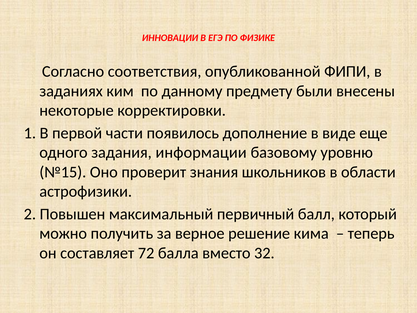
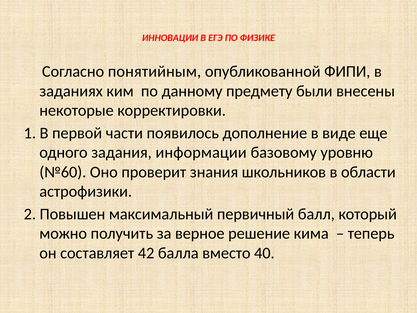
соответствия: соответствия -> понятийным (154, 72)
№15: №15 -> №60 (63, 172)
72: 72 -> 42 (146, 253)
32: 32 -> 40 (264, 253)
